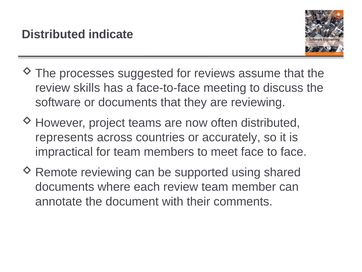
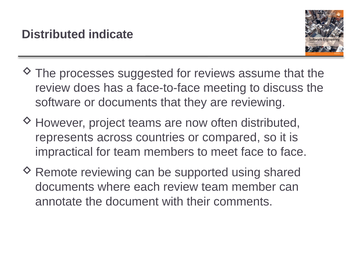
skills: skills -> does (87, 88)
accurately: accurately -> compared (231, 137)
